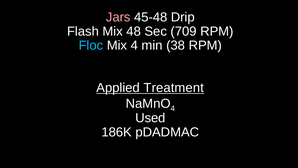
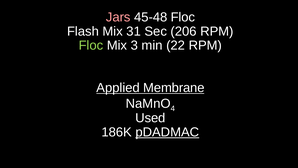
45-48 Drip: Drip -> Floc (183, 17)
48: 48 -> 31 (134, 31)
709: 709 -> 206 (184, 31)
Floc colour: light blue -> light green (91, 45)
Mix 4: 4 -> 3 (134, 45)
38: 38 -> 22 (176, 45)
Treatment: Treatment -> Membrane (174, 88)
pDADMAC underline: none -> present (167, 132)
